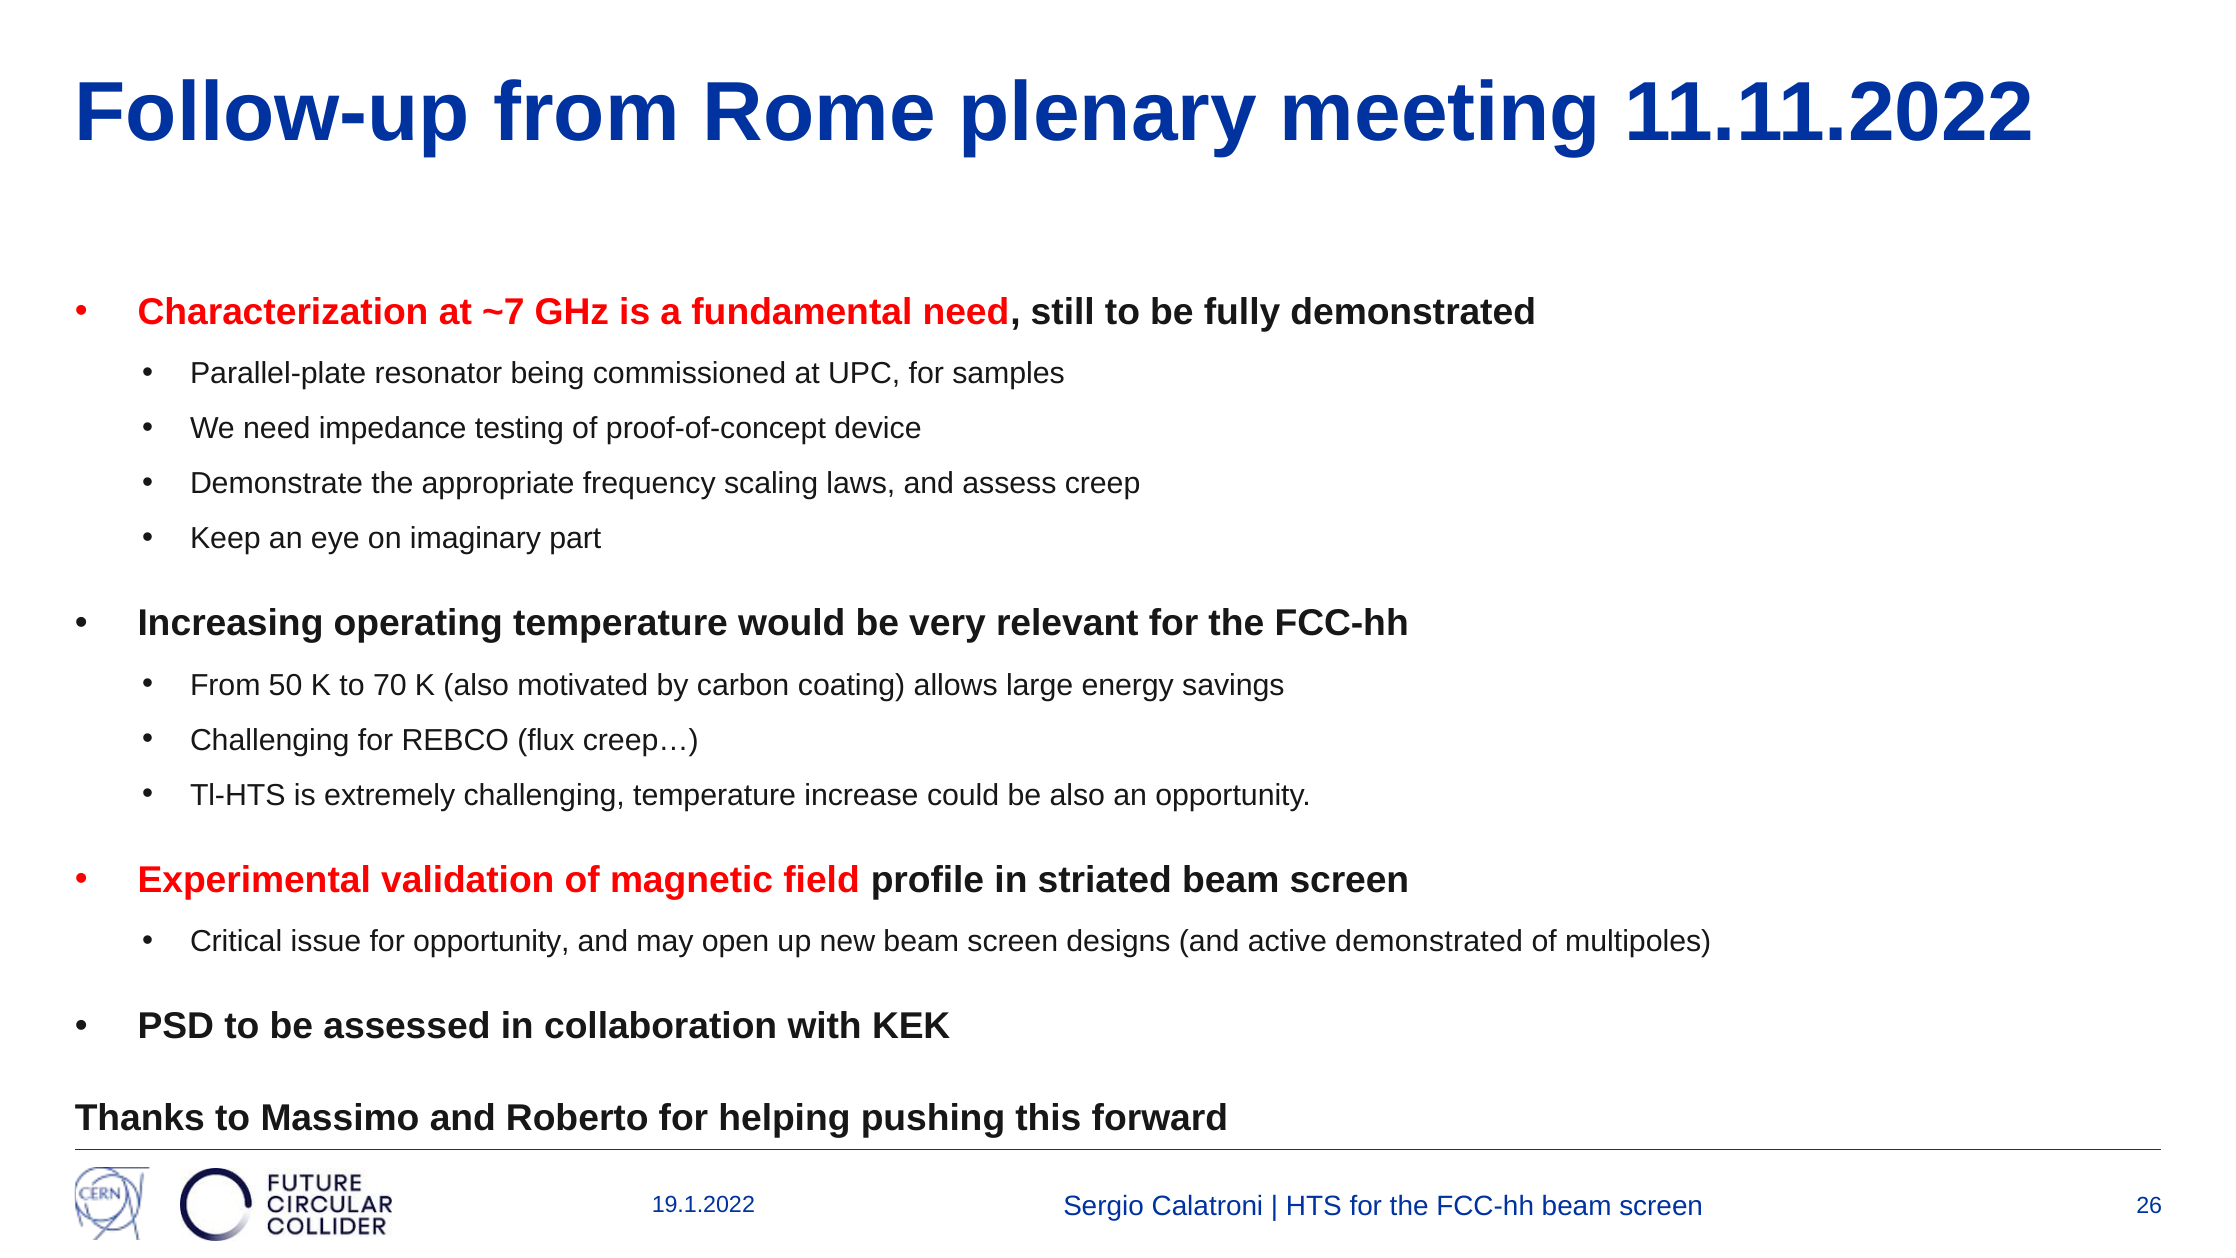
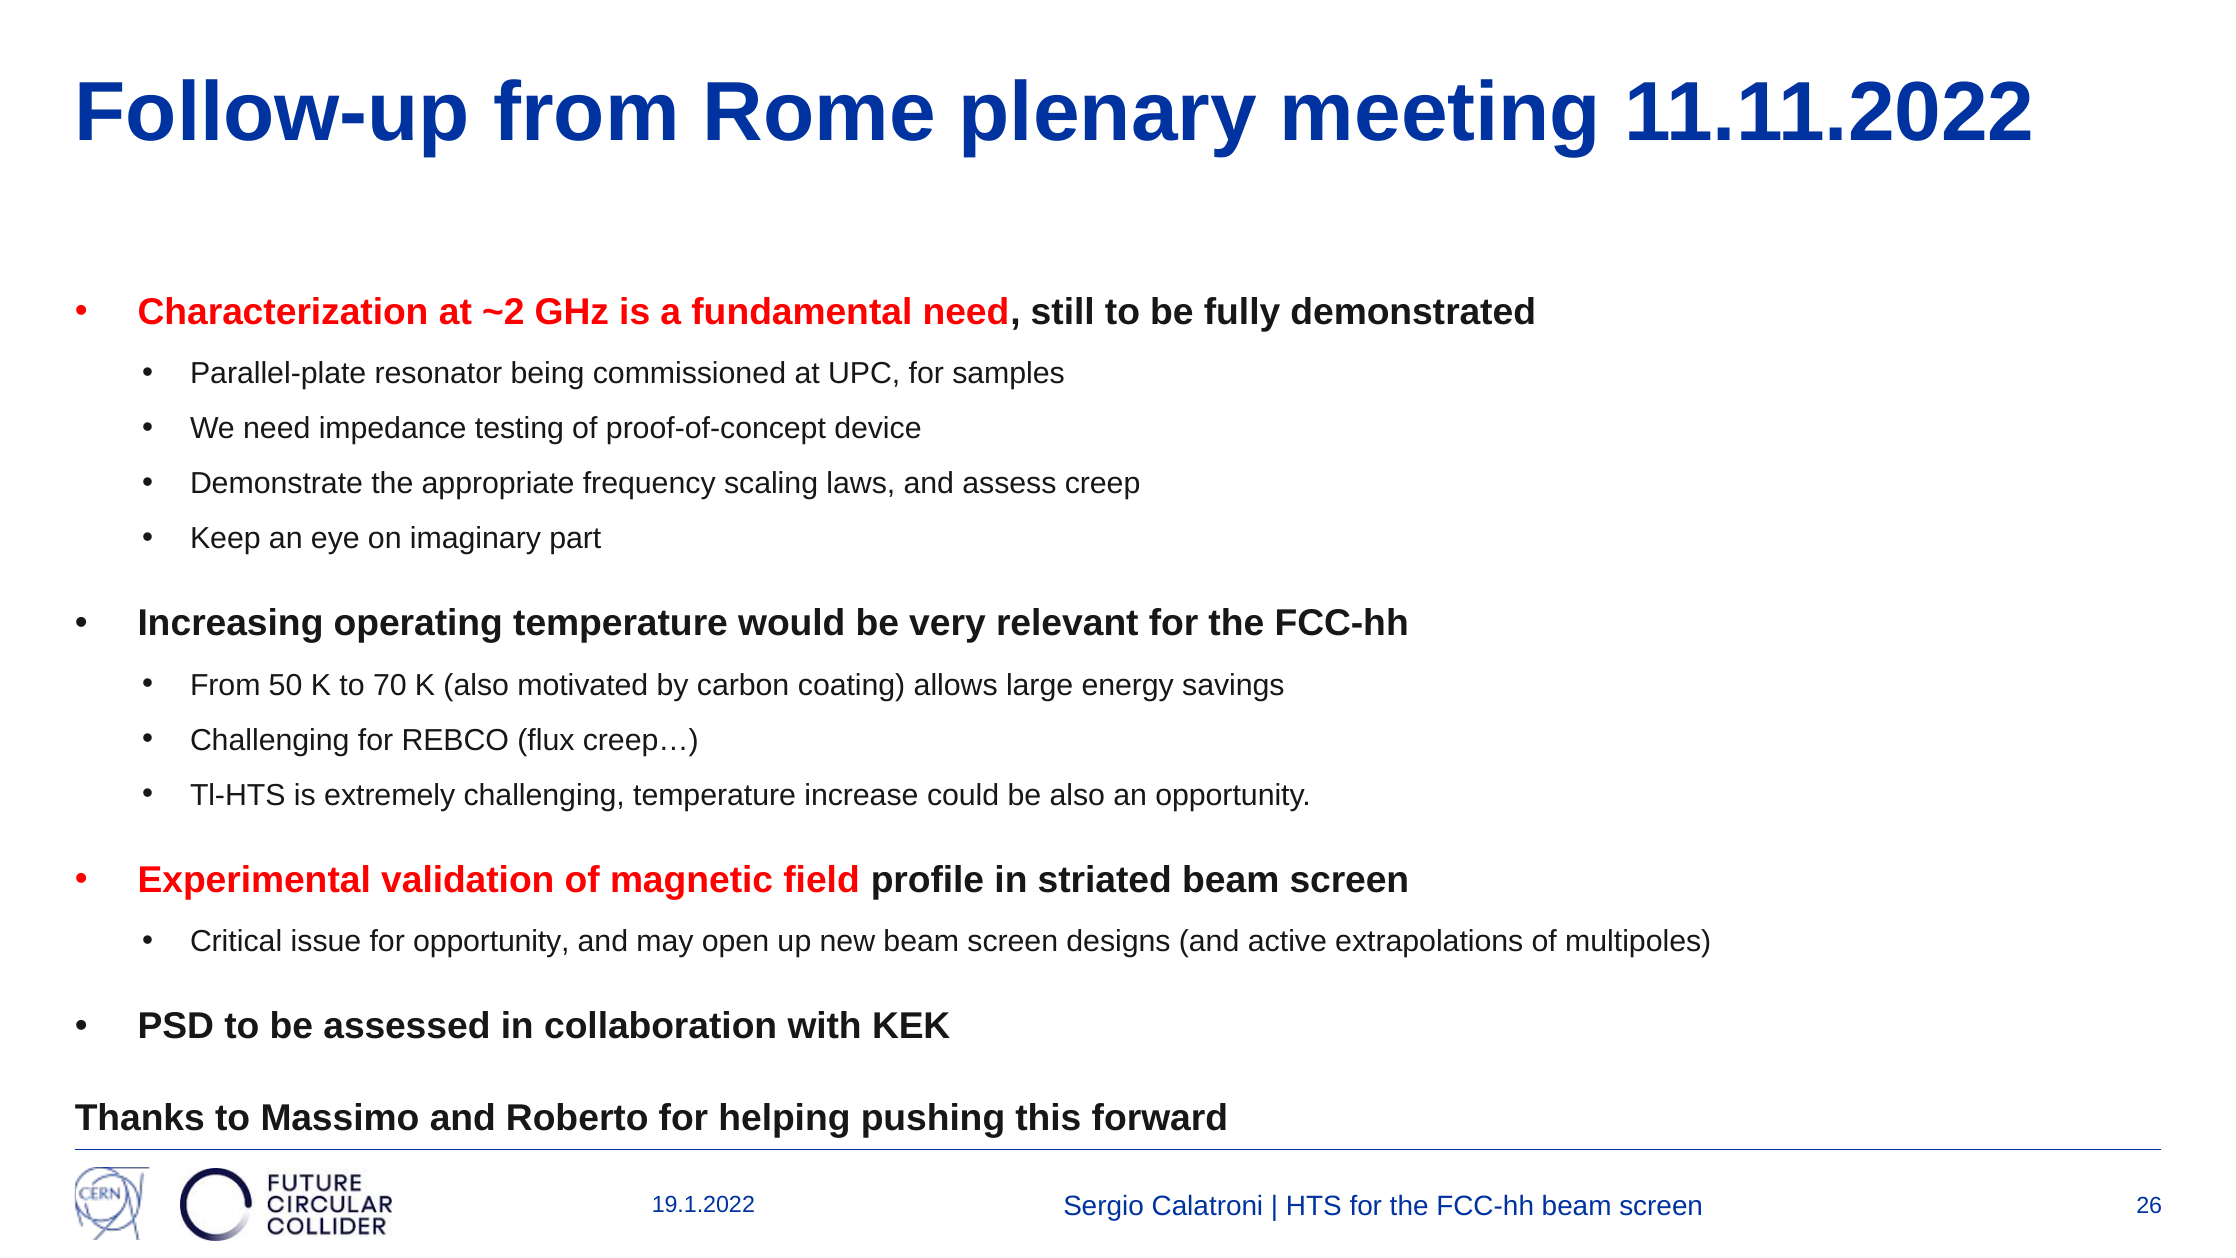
~7: ~7 -> ~2 (503, 312)
active demonstrated: demonstrated -> extrapolations (1429, 941)
